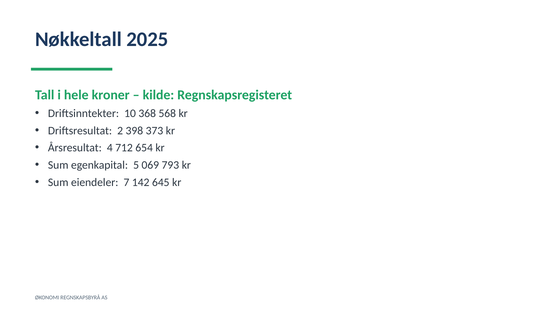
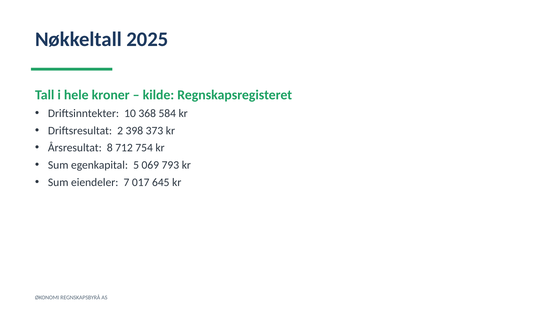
568: 568 -> 584 (167, 113)
4: 4 -> 8 (110, 148)
654: 654 -> 754 (144, 148)
142: 142 -> 017 (141, 182)
